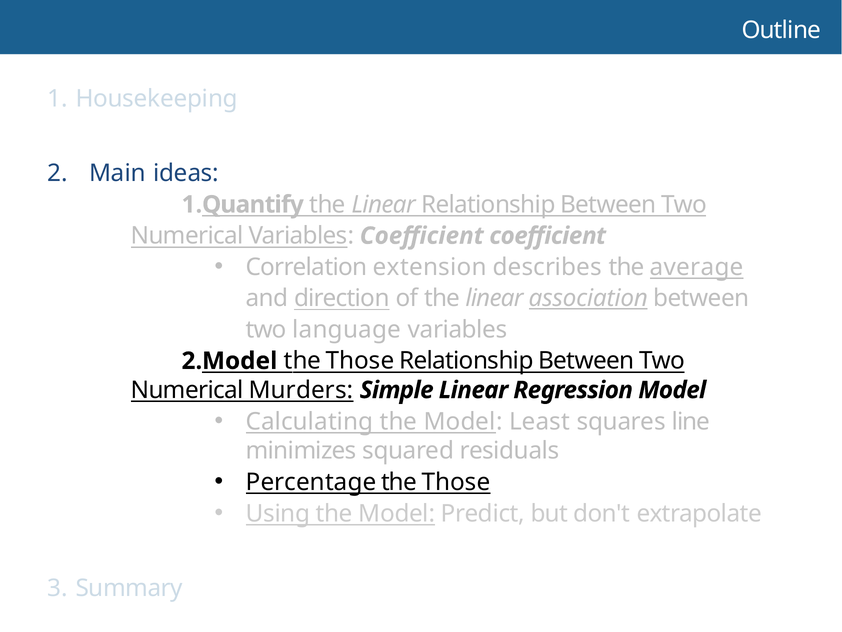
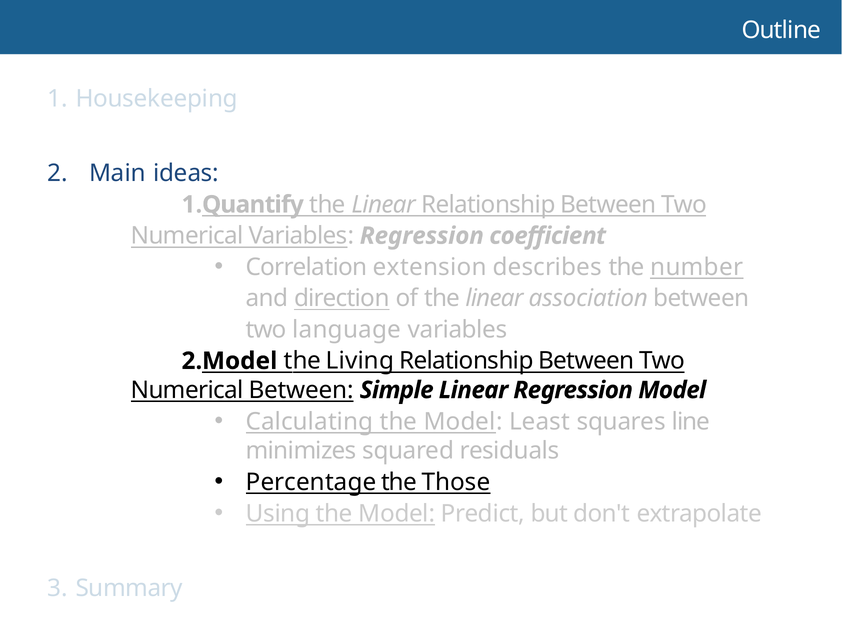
Variables Coeﬃcient: Coeﬃcient -> Regression (422, 236)
average: average -> number (697, 267)
association underline: present -> none (588, 298)
Those: Those -> Living (360, 361)
Numerical Murders: Murders -> Between (301, 390)
